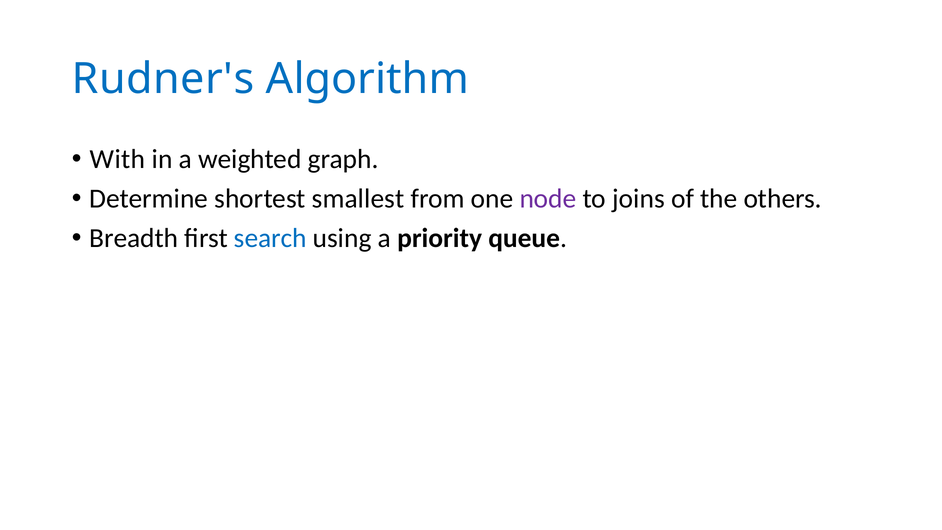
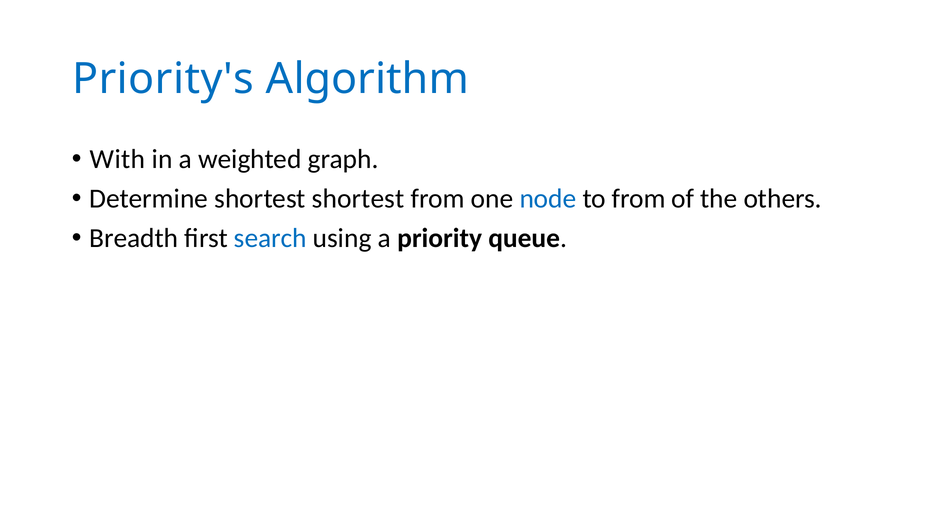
Rudner's: Rudner's -> Priority's (163, 79)
shortest smallest: smallest -> shortest (358, 199)
node colour: purple -> blue (548, 199)
to joins: joins -> from (639, 199)
